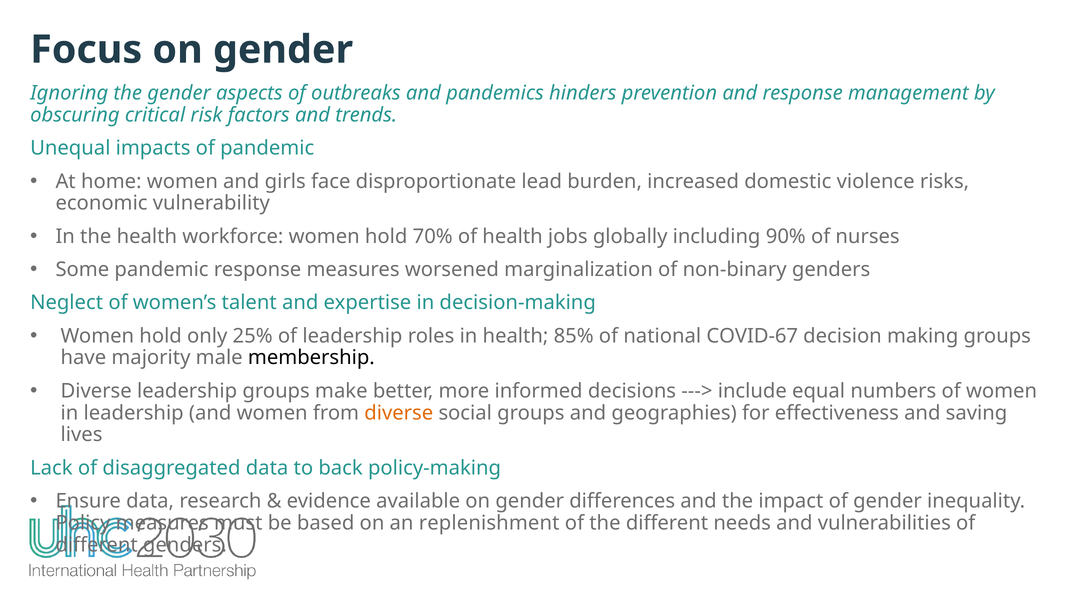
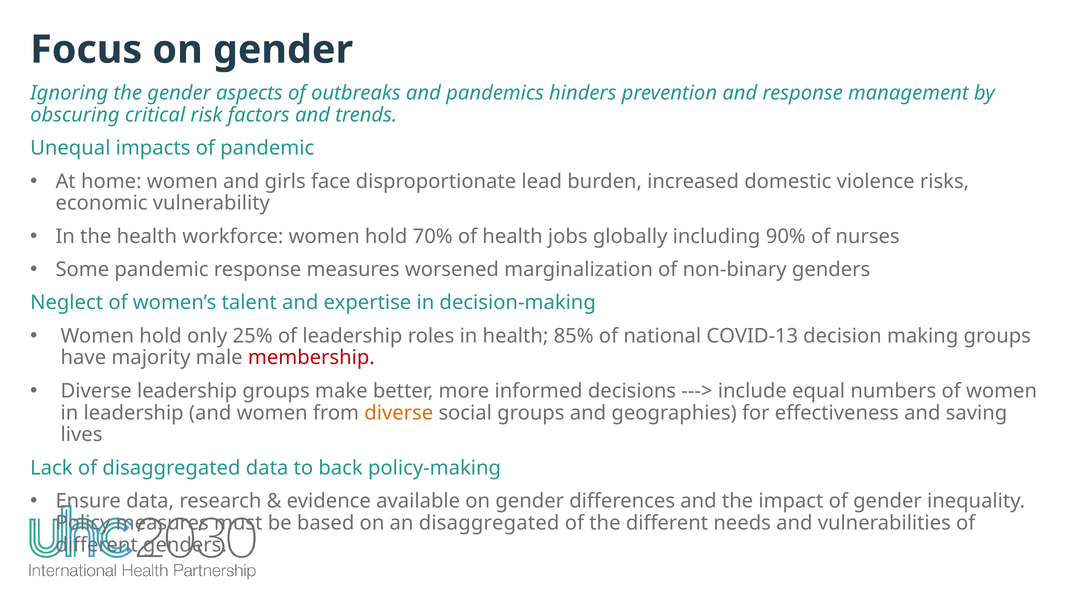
COVID-67: COVID-67 -> COVID-13 (752, 336)
membership colour: black -> red (311, 358)
an replenishment: replenishment -> disaggregated (489, 523)
